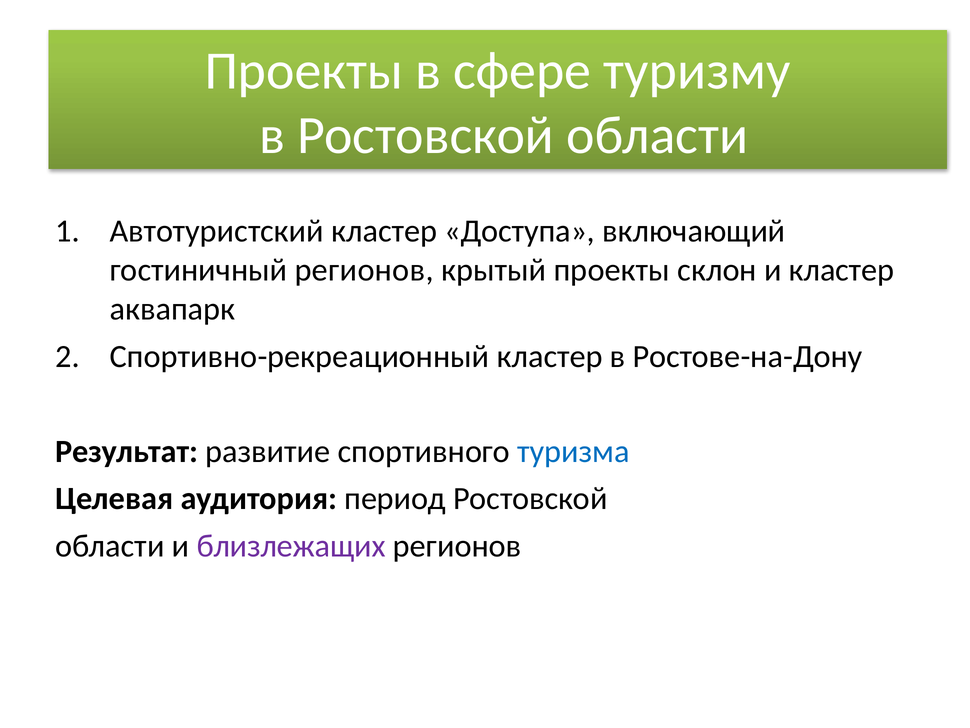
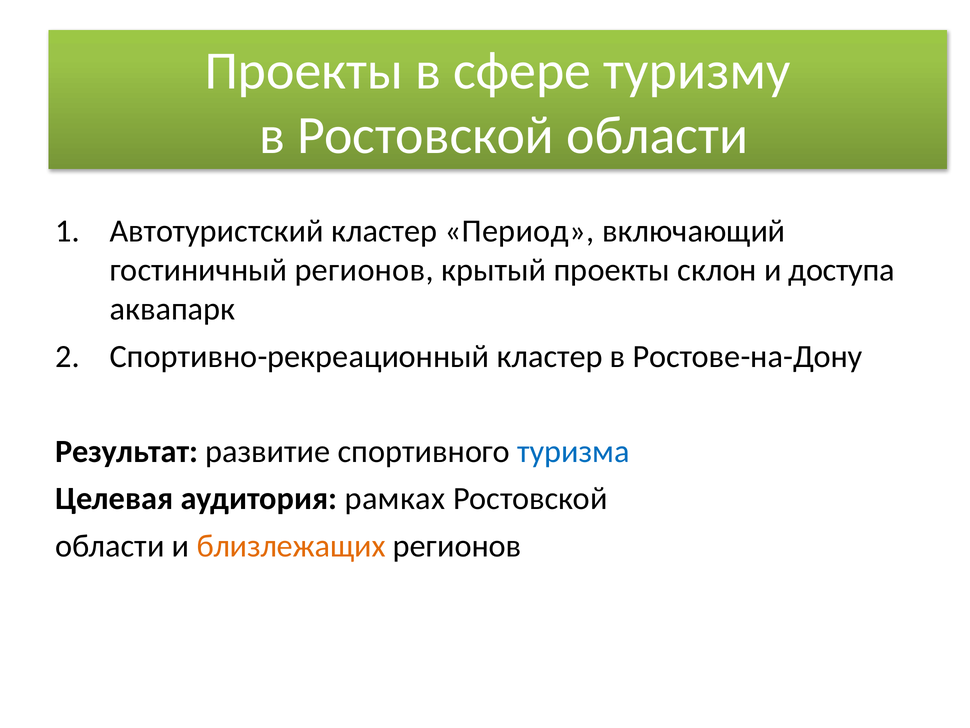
Доступа: Доступа -> Период (519, 231)
и кластер: кластер -> доступа (842, 270)
период: период -> рамках (395, 498)
близлежащих colour: purple -> orange (291, 546)
